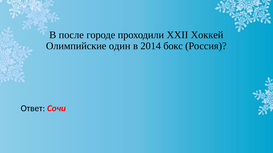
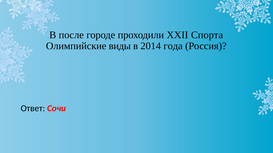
Хоккей: Хоккей -> Спорта (207, 35)
один: один -> виды (120, 46)
бокс: бокс -> года (173, 46)
